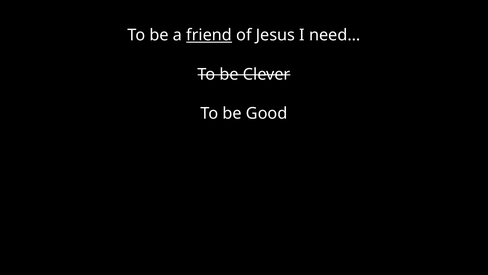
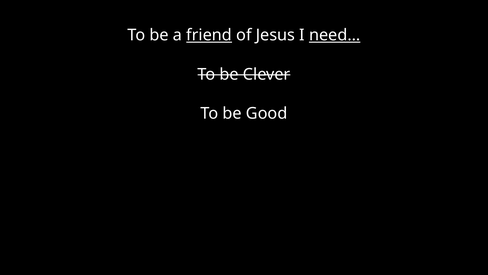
need… underline: none -> present (335, 35)
